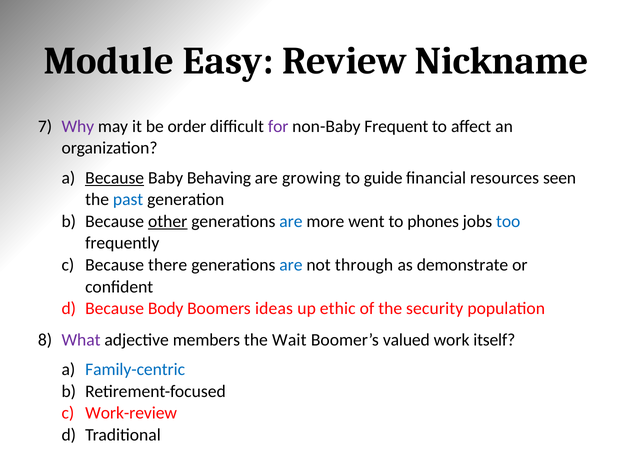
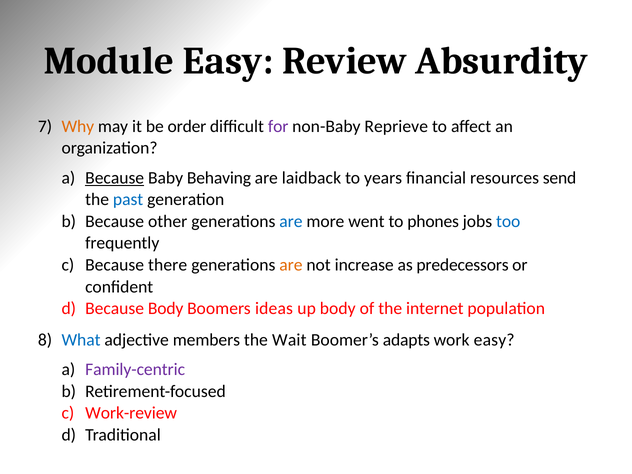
Nickname: Nickname -> Absurdity (502, 61)
Why colour: purple -> orange (78, 126)
Frequent: Frequent -> Reprieve (396, 126)
growing: growing -> laidback (311, 178)
guide: guide -> years (383, 178)
seen: seen -> send (560, 178)
other underline: present -> none (168, 221)
are colour: blue -> orange (291, 265)
through: through -> increase (364, 265)
demonstrate: demonstrate -> predecessors (463, 265)
up ethic: ethic -> body (338, 309)
security: security -> internet (435, 309)
What colour: purple -> blue (81, 340)
valued: valued -> adapts (406, 340)
work itself: itself -> easy (494, 340)
Family-centric colour: blue -> purple (135, 369)
